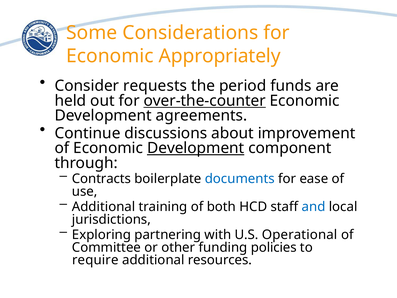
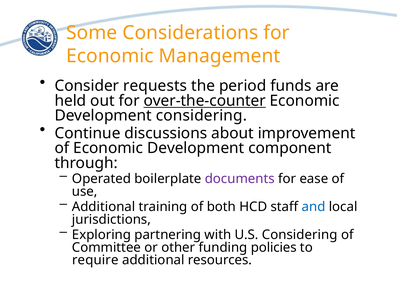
Appropriately: Appropriately -> Management (220, 56)
Development agreements: agreements -> considering (201, 115)
Development underline: present -> none (196, 148)
Contracts: Contracts -> Operated (101, 179)
documents colour: blue -> purple (240, 179)
U.S Operational: Operational -> Considering (300, 234)
